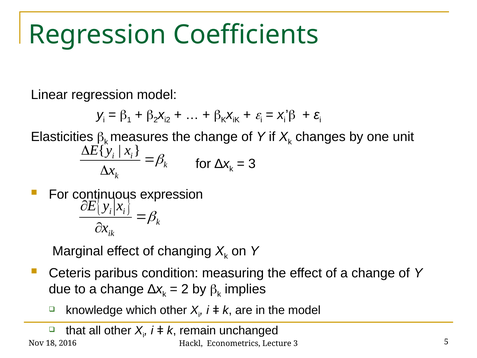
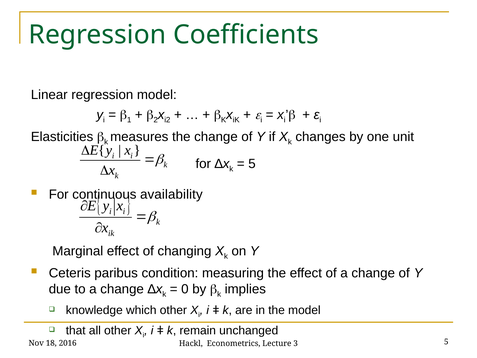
3: 3 -> 5 (252, 164)
expression: expression -> availability (171, 194)
2: 2 -> 0 (185, 289)
